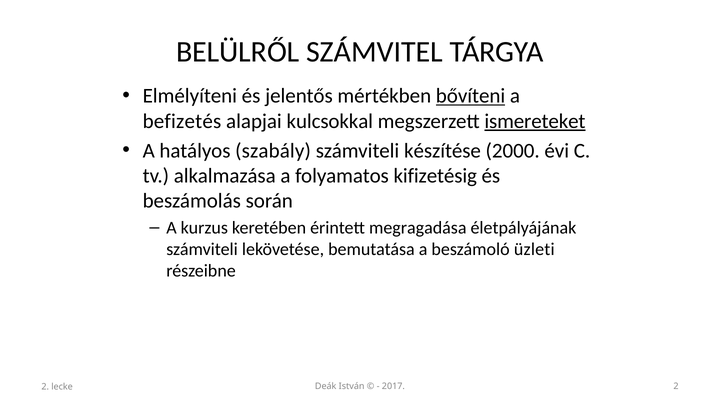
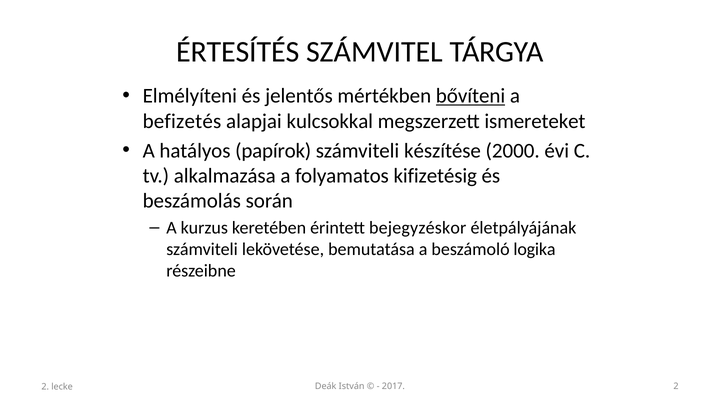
BELÜLRŐL: BELÜLRŐL -> ÉRTESÍTÉS (238, 52)
ismereteket underline: present -> none (535, 121)
szabály: szabály -> papírok (273, 151)
megragadása: megragadása -> bejegyzéskor (418, 228)
üzleti: üzleti -> logika (535, 249)
